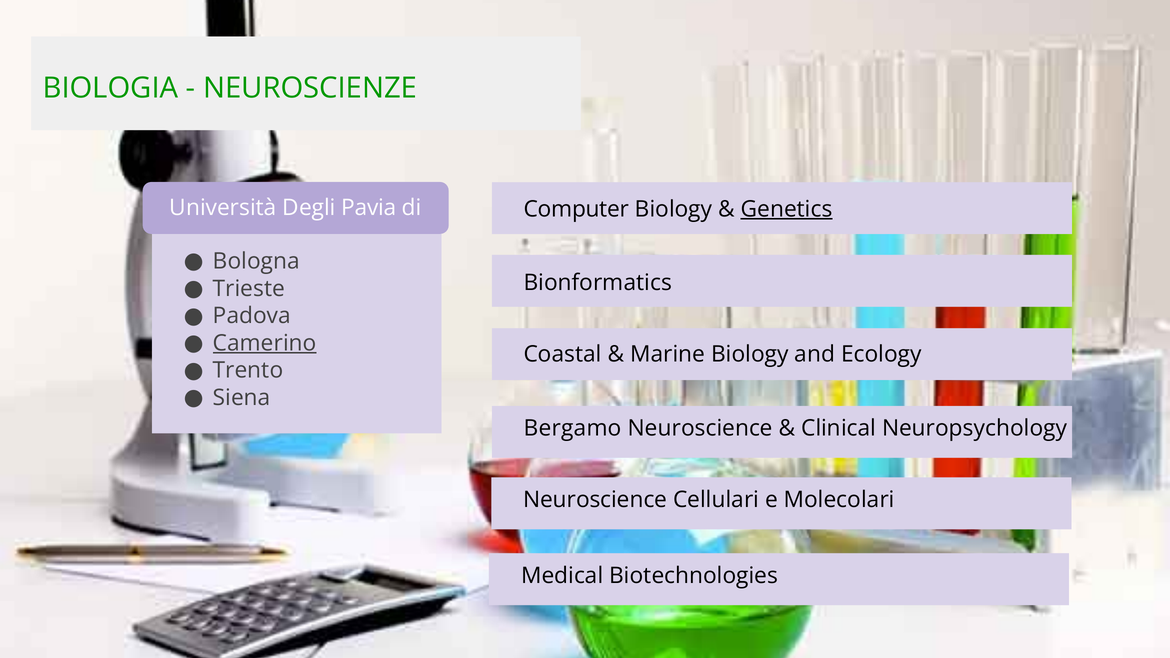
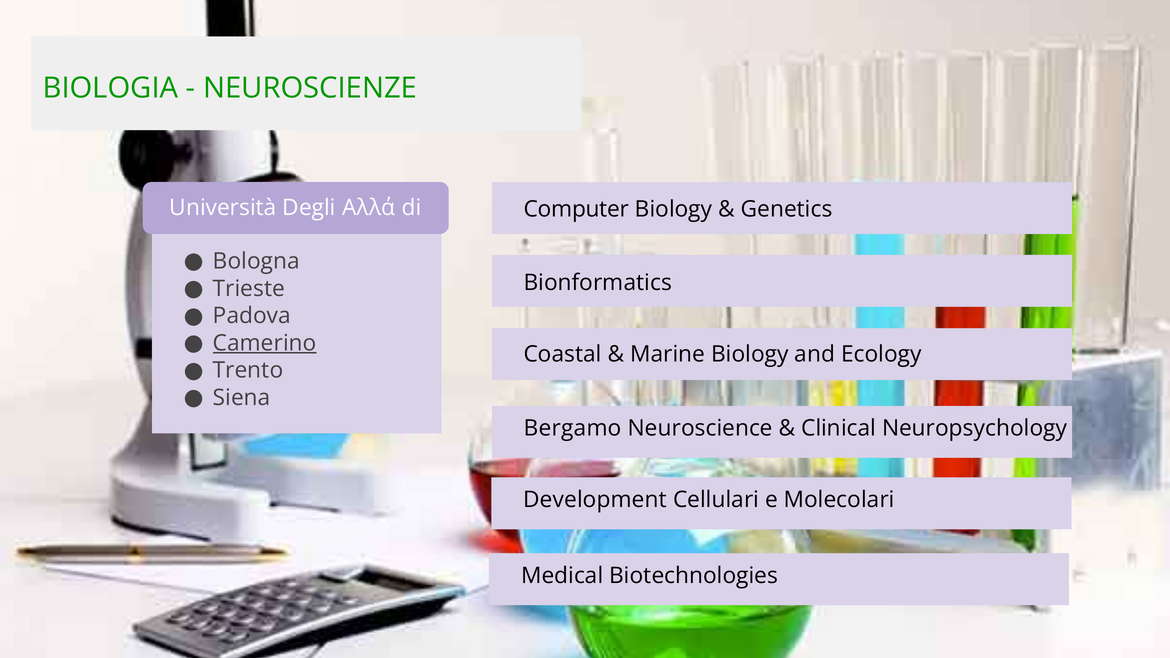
Pavia: Pavia -> Αλλά (369, 208)
Genetics underline: present -> none (787, 209)
Neuroscience: Neuroscience -> Development (595, 500)
